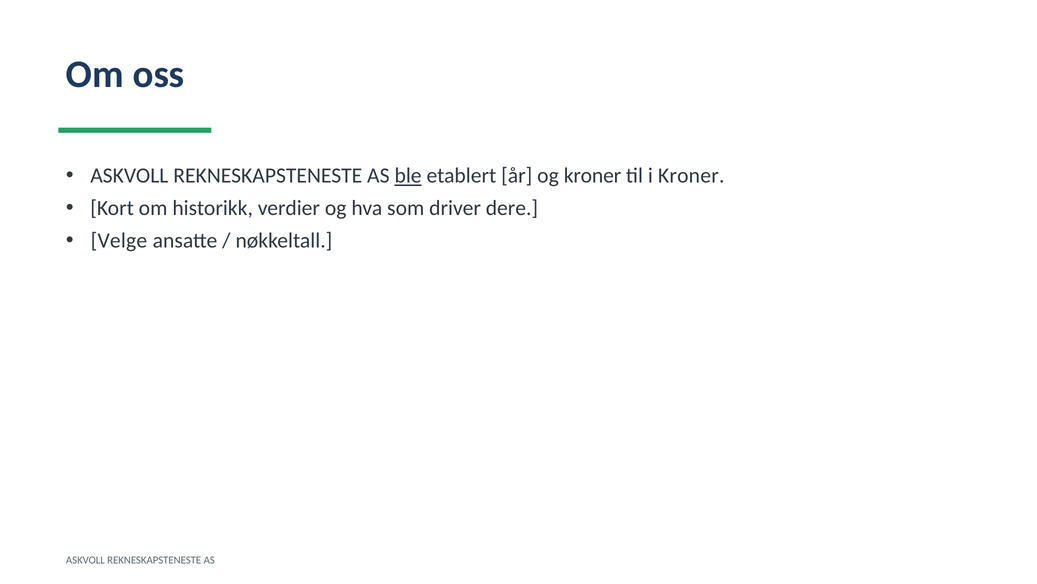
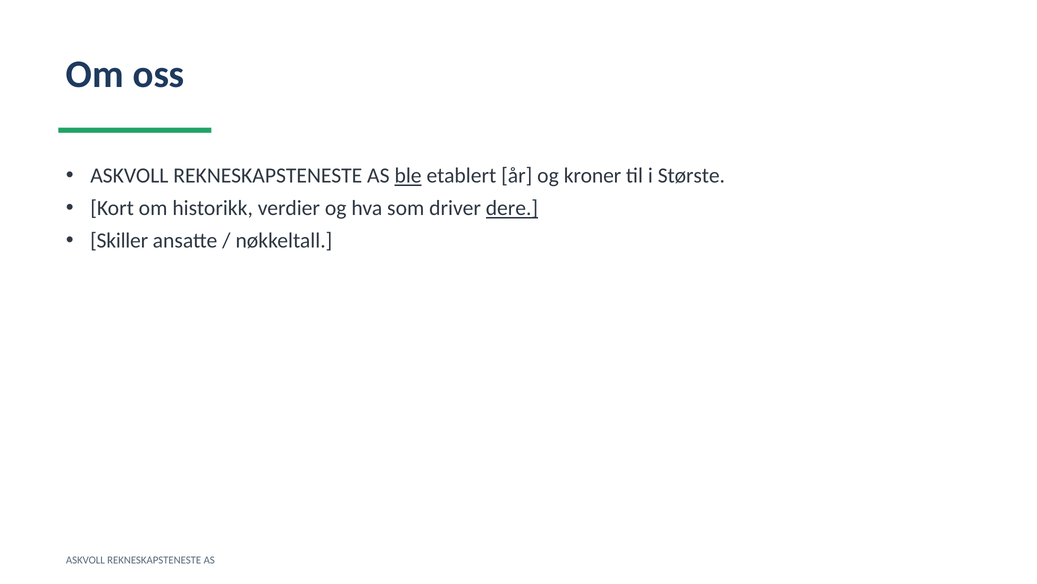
i Kroner: Kroner -> Største (691, 176)
dere underline: none -> present (512, 208)
Velge: Velge -> Skiller (119, 240)
